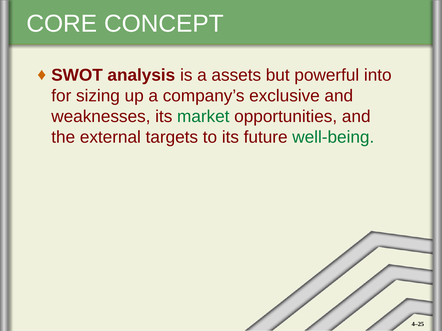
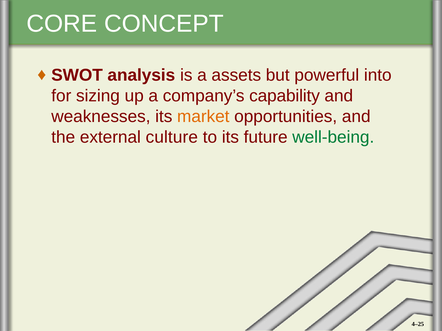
exclusive: exclusive -> capability (285, 96)
market colour: green -> orange (203, 117)
targets: targets -> culture (172, 137)
